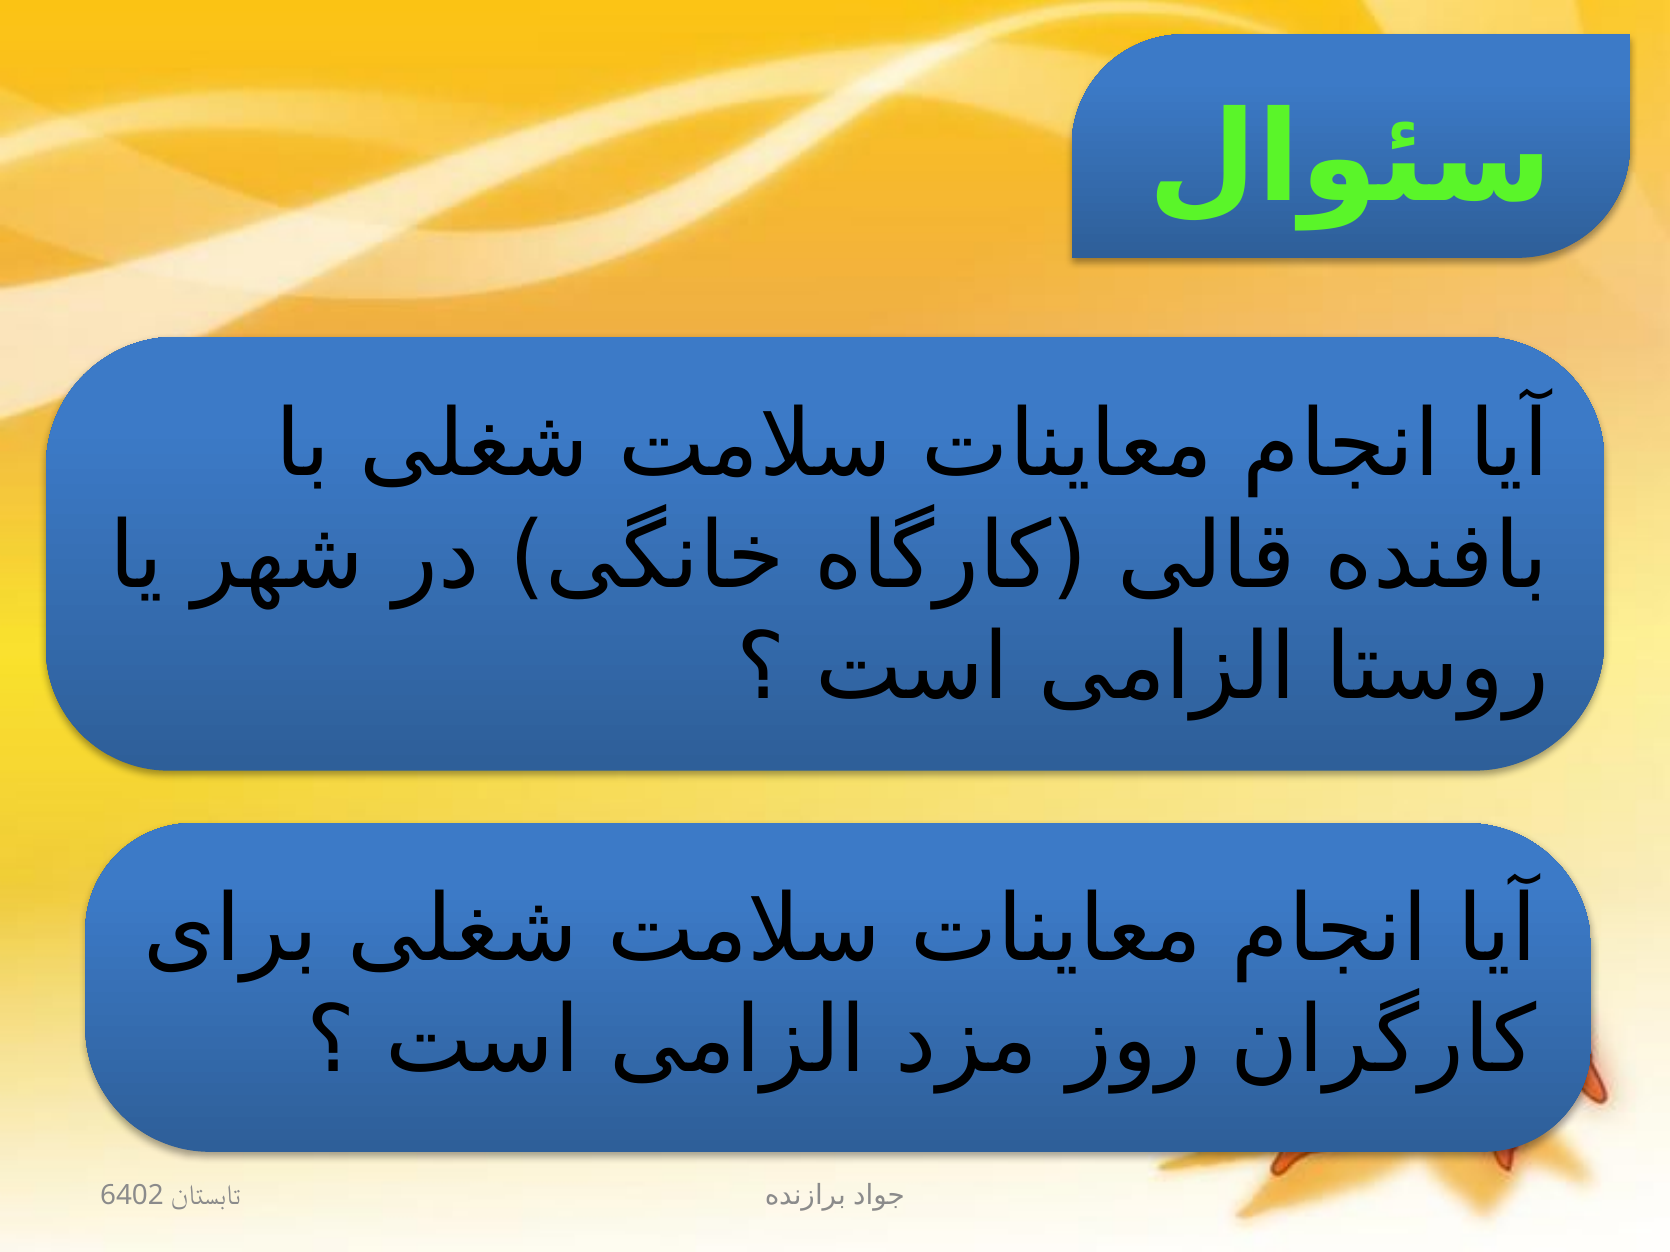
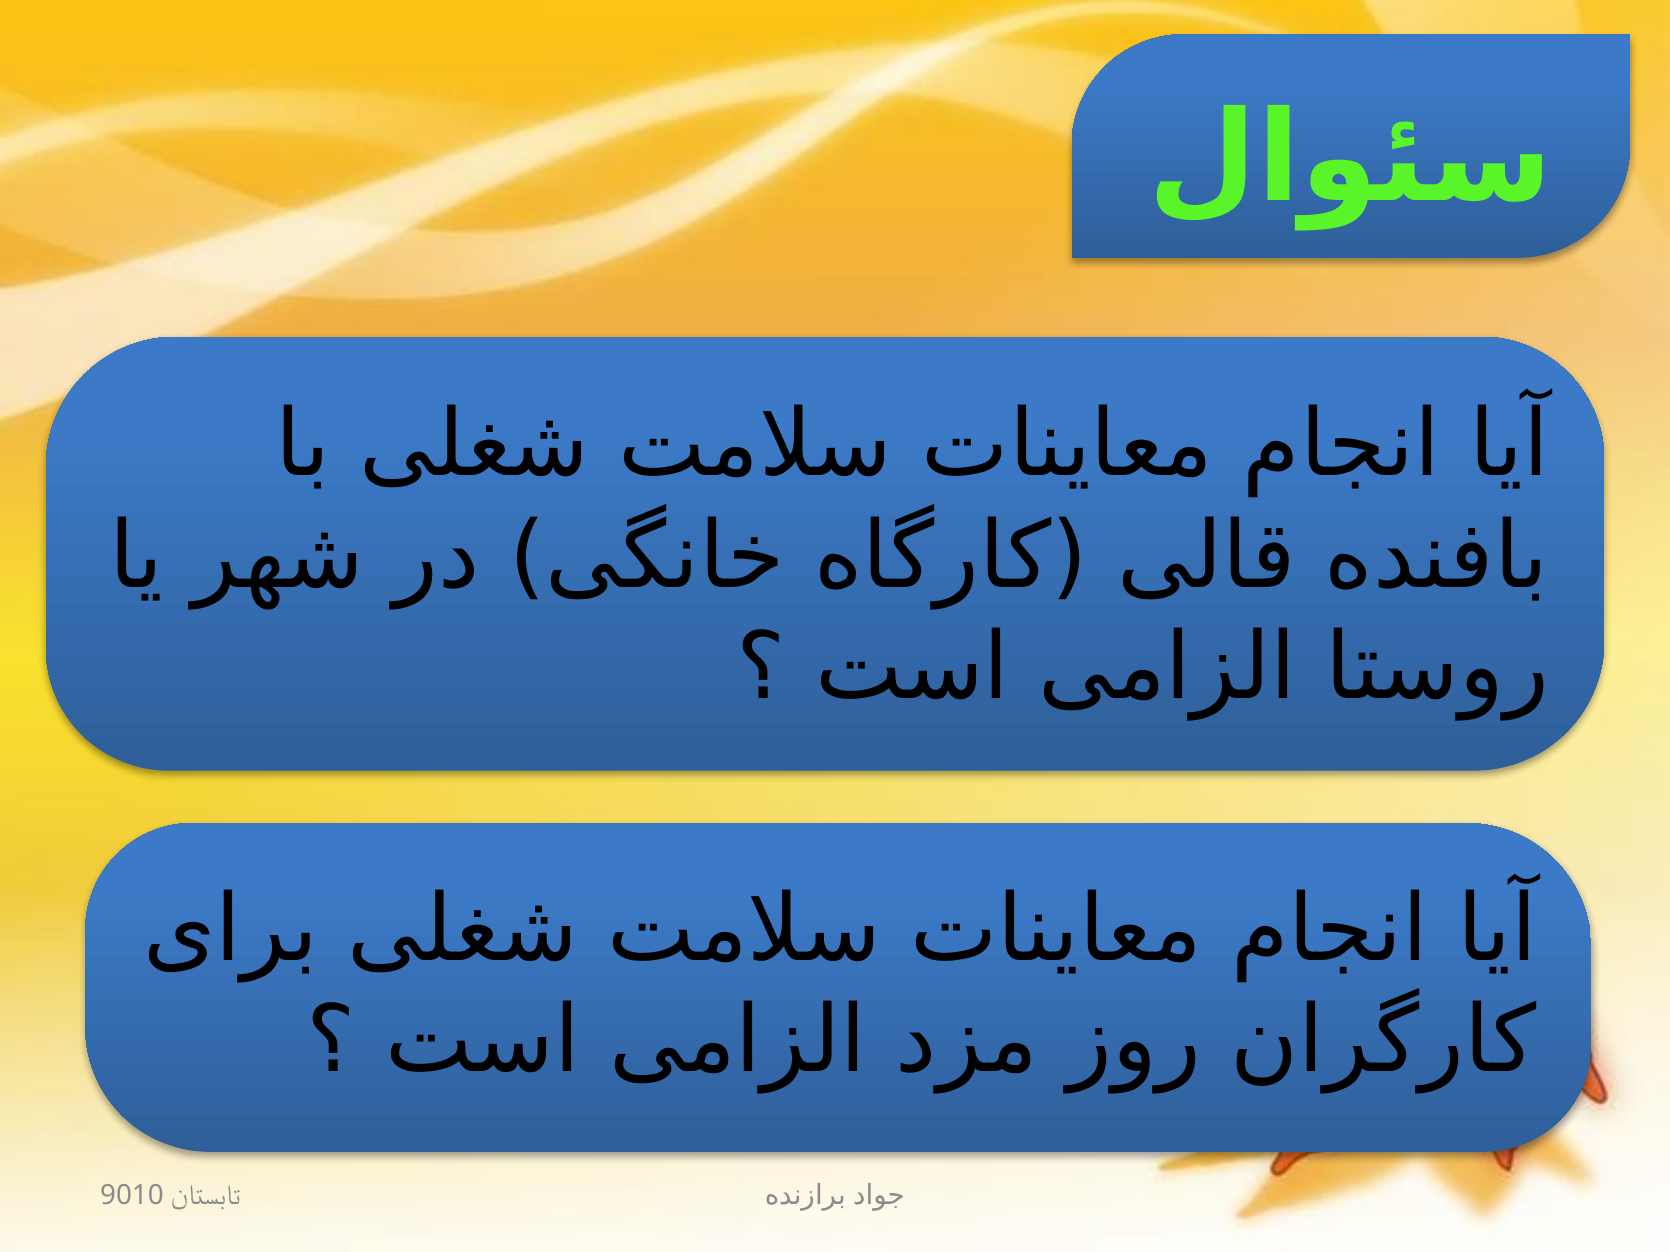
6402: 6402 -> 9010 (132, 1196)
